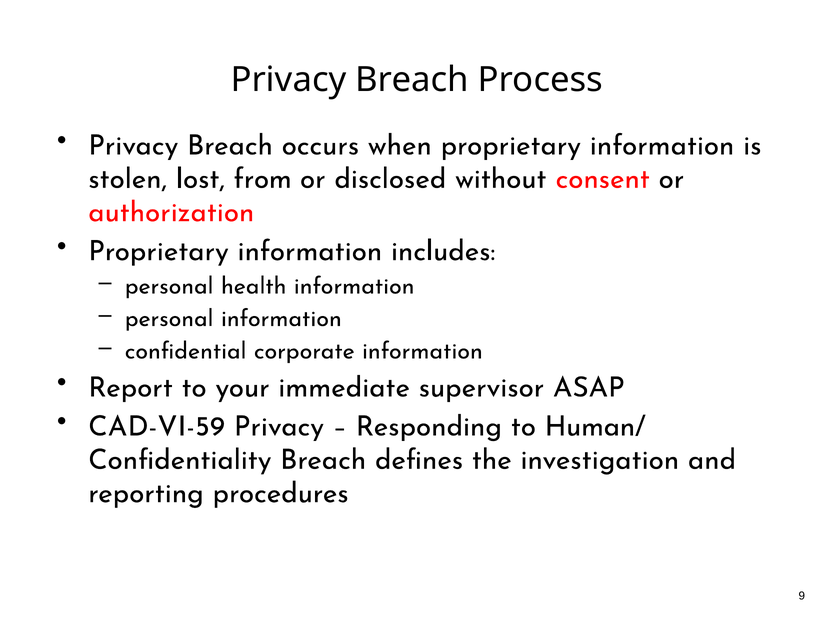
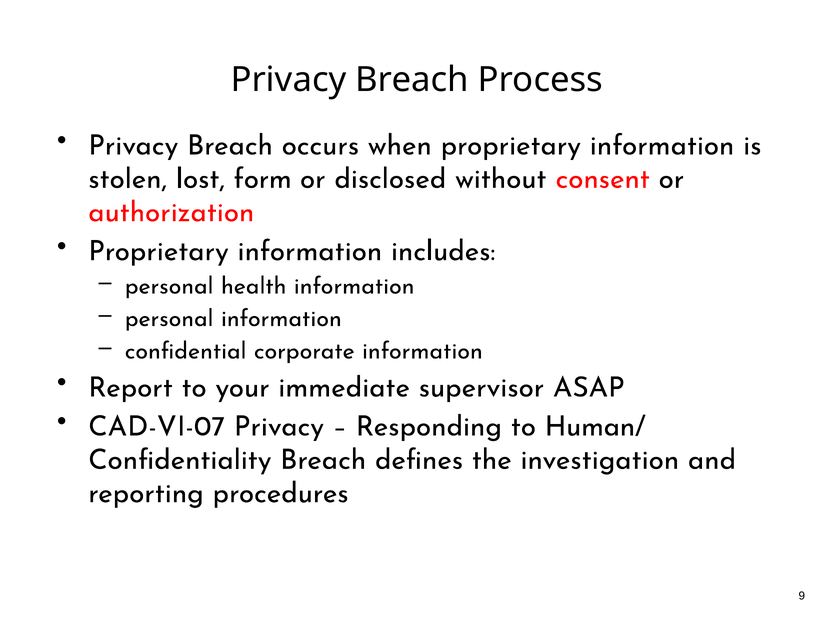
from: from -> form (263, 179)
CAD-VI-59: CAD-VI-59 -> CAD-VI-07 (157, 426)
